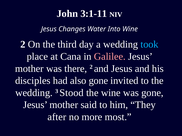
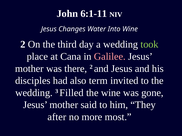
3:1-11: 3:1-11 -> 6:1-11 (94, 14)
took colour: light blue -> light green (150, 45)
also gone: gone -> term (98, 81)
Stood: Stood -> Filled (72, 93)
